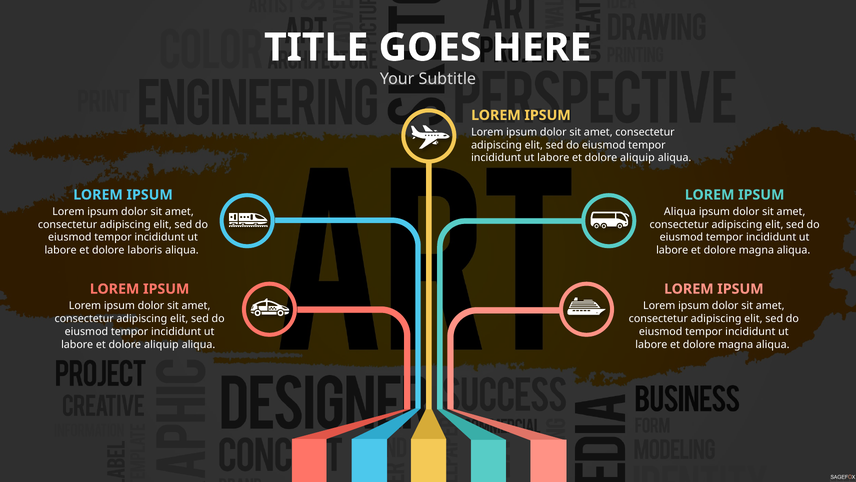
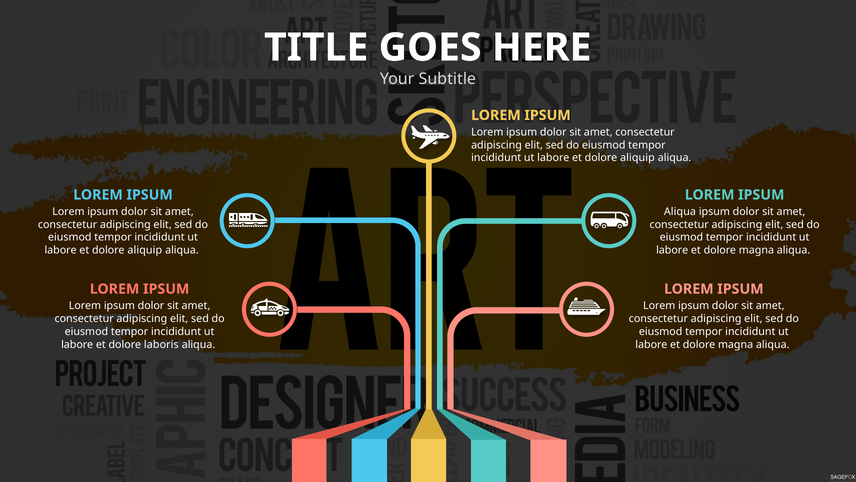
laboris: laboris -> aliquip (145, 250)
aliquip: aliquip -> laboris (161, 344)
